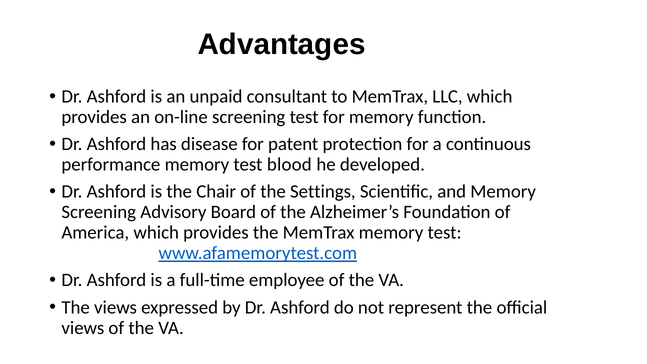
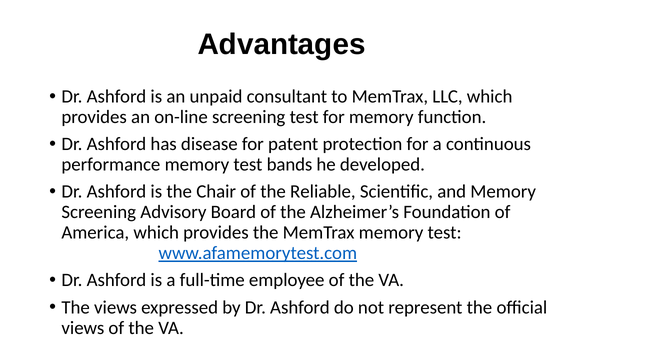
blood: blood -> bands (290, 164)
Settings: Settings -> Reliable (323, 192)
